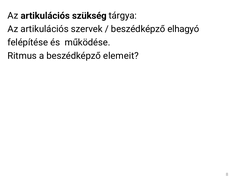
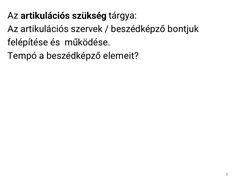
elhagyó: elhagyó -> bontjuk (183, 29)
Ritmus: Ritmus -> Tempó (22, 56)
